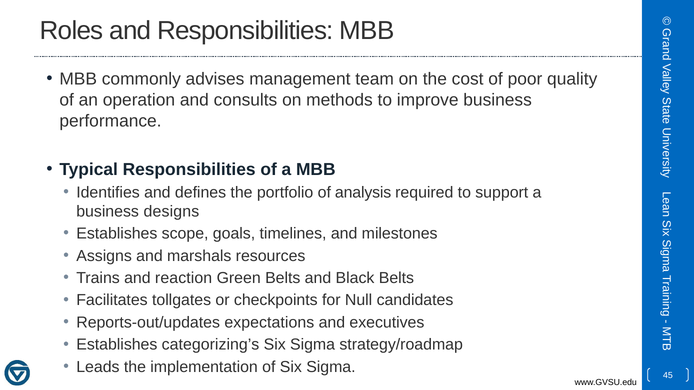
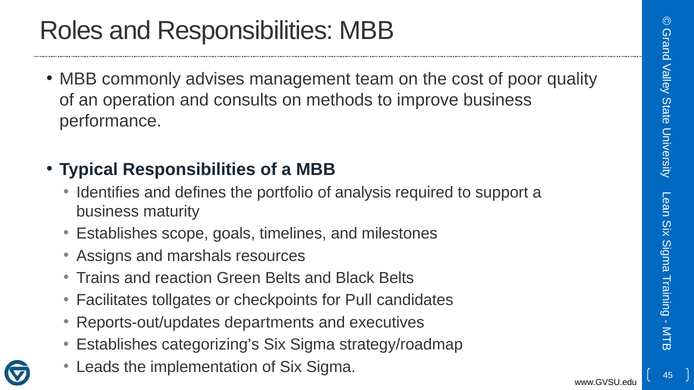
designs: designs -> maturity (171, 212)
Null: Null -> Pull (359, 300)
expectations: expectations -> departments (269, 323)
